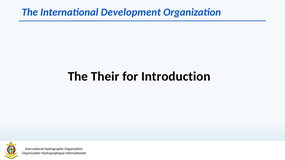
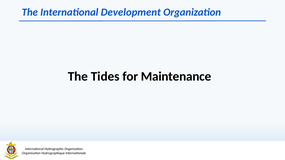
Their: Their -> Tides (105, 77)
Introduction: Introduction -> Maintenance (176, 77)
